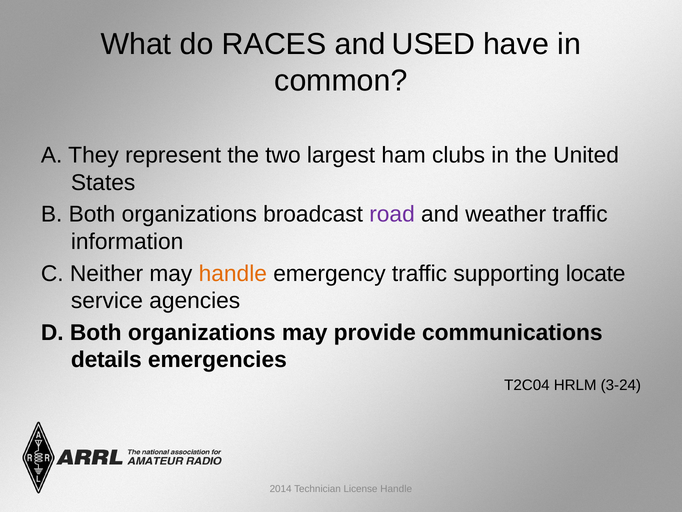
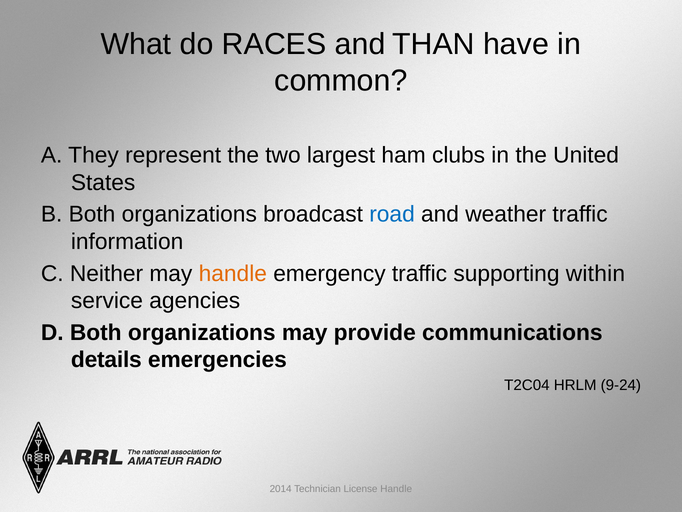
USED: USED -> THAN (433, 44)
road colour: purple -> blue (392, 214)
locate: locate -> within (595, 273)
3-24: 3-24 -> 9-24 (621, 385)
